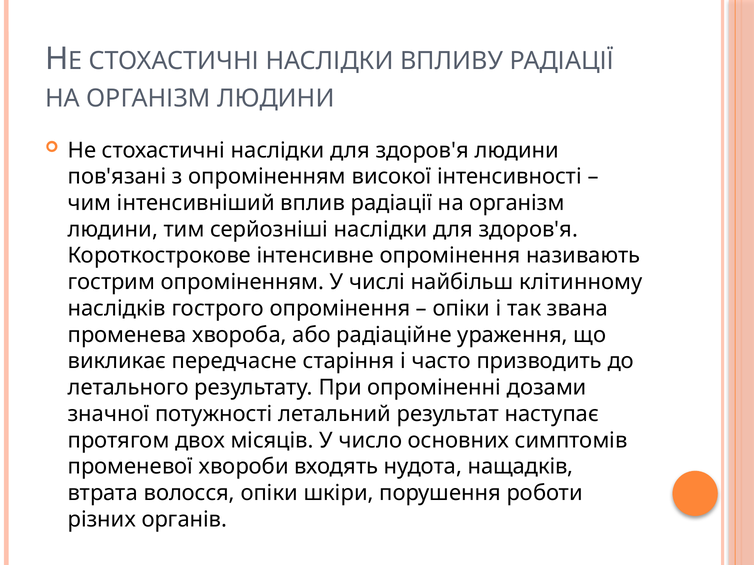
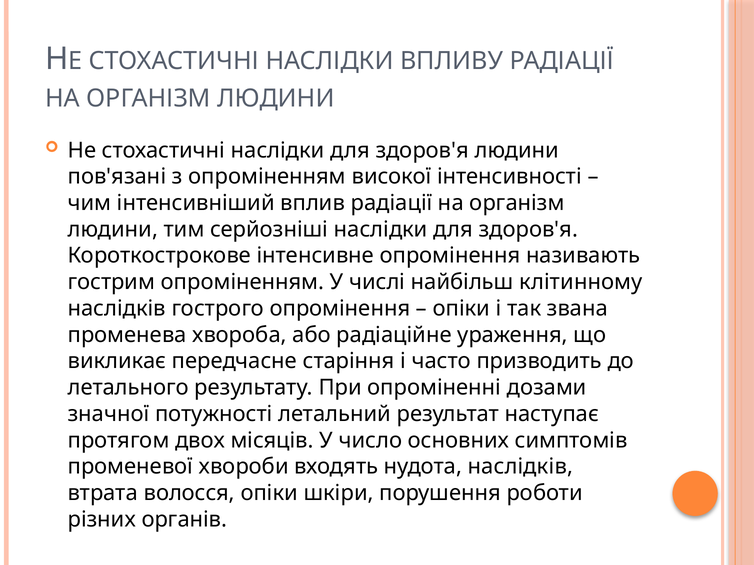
нудота нащадків: нащадків -> наслідків (520, 467)
